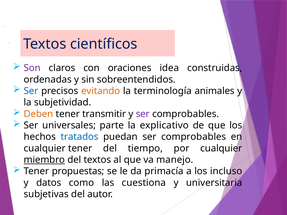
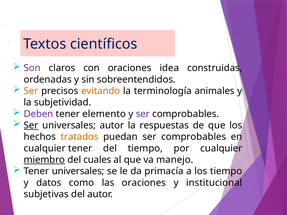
Ser colour: blue -> orange (31, 91)
Deben colour: orange -> purple (39, 114)
transmitir: transmitir -> elemento (104, 114)
Ser underline: none -> present (31, 126)
universales parte: parte -> autor (112, 126)
explicativo: explicativo -> respuestas (164, 126)
tratados colour: blue -> orange (80, 137)
del textos: textos -> cuales (97, 160)
Tener propuestas: propuestas -> universales (78, 171)
los incluso: incluso -> tiempo (226, 171)
las cuestiona: cuestiona -> oraciones (144, 183)
universitaria: universitaria -> institucional (214, 183)
